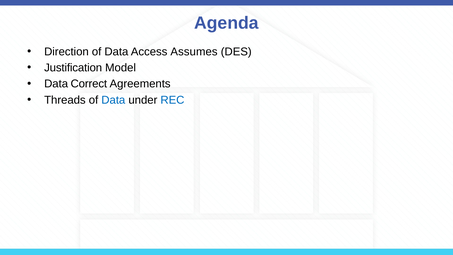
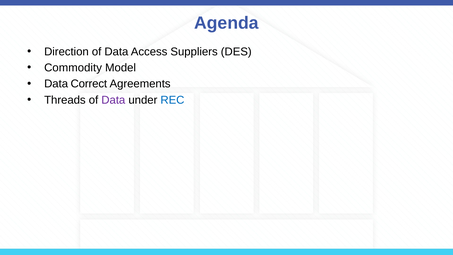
Assumes: Assumes -> Suppliers (194, 52)
Justification: Justification -> Commodity (73, 68)
Data colour: blue -> purple (113, 100)
